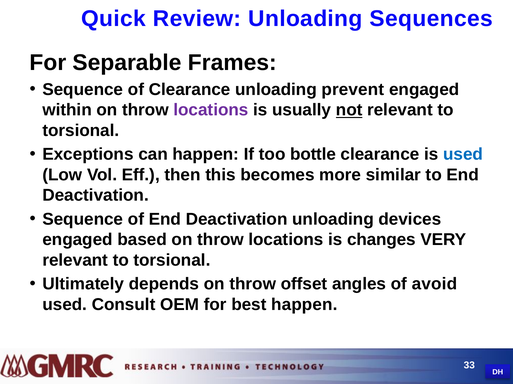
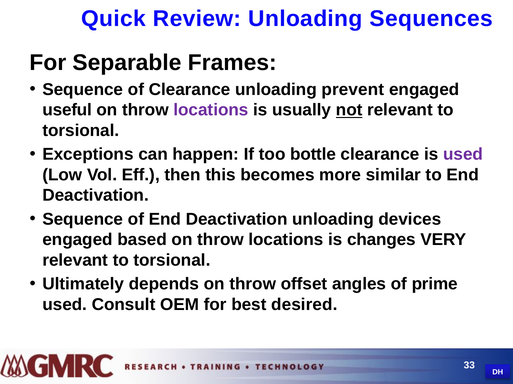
within: within -> useful (67, 110)
used colour: blue -> purple (463, 155)
avoid: avoid -> prime (435, 285)
best happen: happen -> desired (304, 305)
